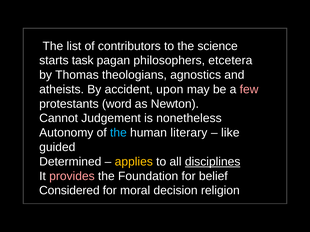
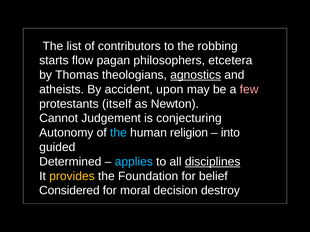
science: science -> robbing (218, 46)
task: task -> flow (83, 61)
agnostics underline: none -> present (196, 75)
word: word -> itself (117, 104)
nonetheless: nonetheless -> conjecturing (189, 119)
literary: literary -> religion (189, 133)
like: like -> into (230, 133)
applies colour: yellow -> light blue (134, 162)
provides colour: pink -> yellow (72, 176)
religion: religion -> destroy (220, 191)
